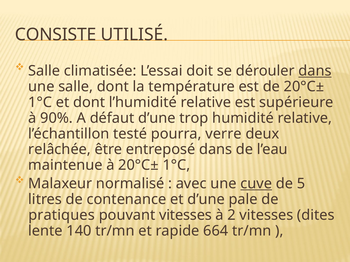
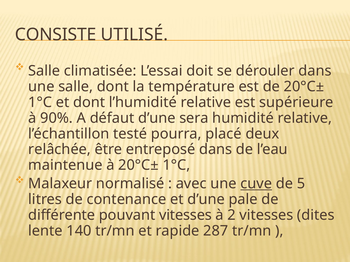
dans underline: present -> none (315, 71)
trop: trop -> sera (194, 118)
verre: verre -> placé (223, 134)
pratiques: pratiques -> différente (62, 216)
664: 664 -> 287 (216, 231)
